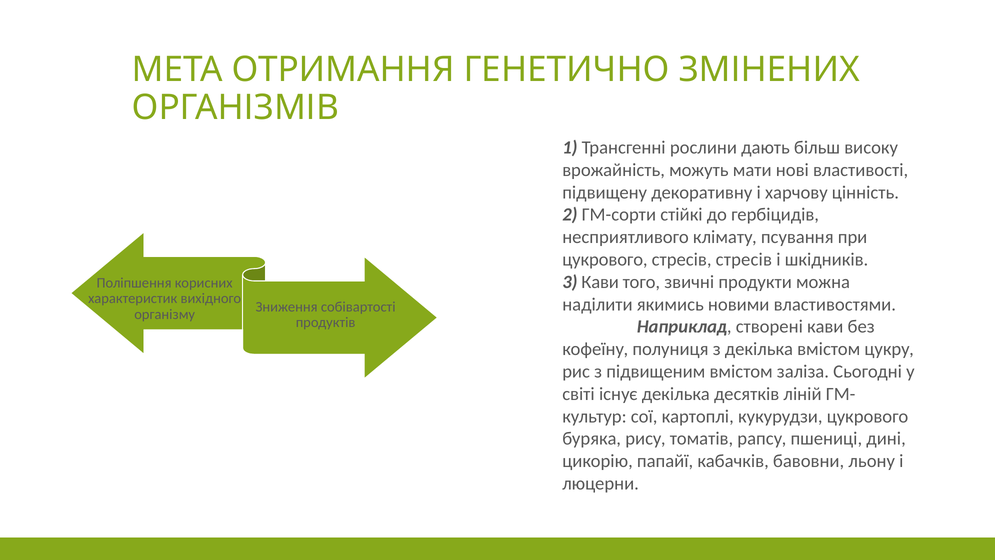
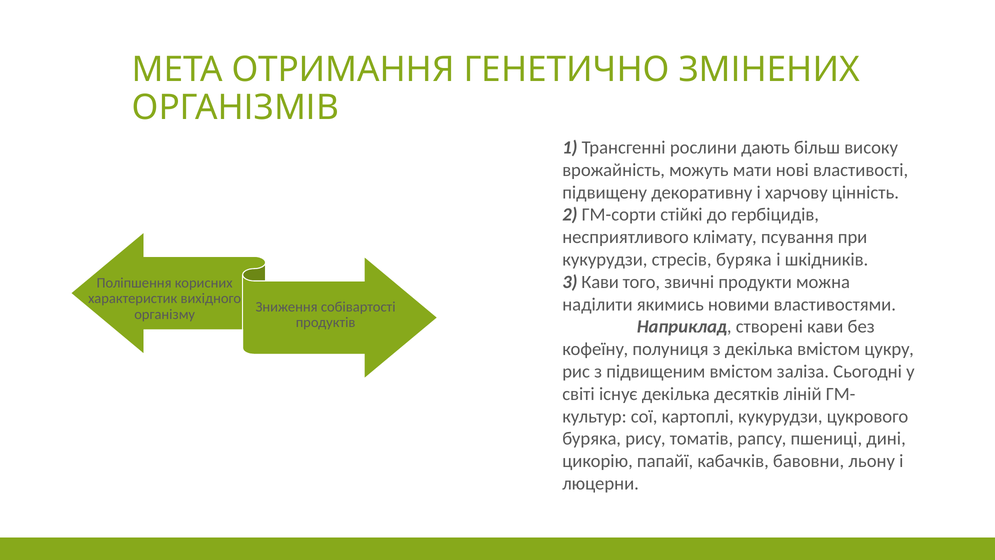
цукрового: цукрового -> кукурудзи (605, 259)
стресів стресів: стресів -> буряка (744, 259)
